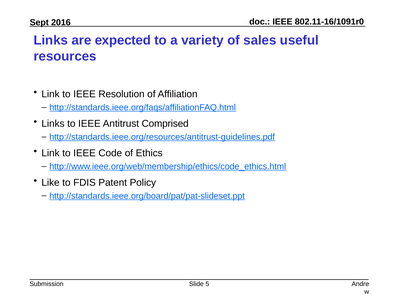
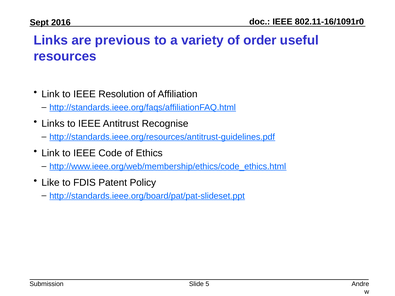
expected: expected -> previous (123, 40)
sales: sales -> order (260, 40)
Comprised: Comprised -> Recognise (165, 124)
